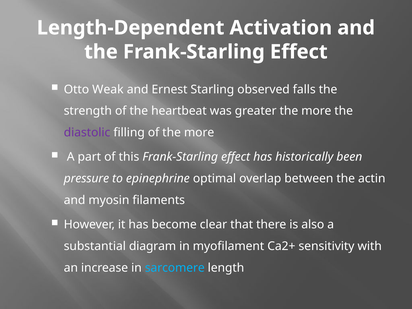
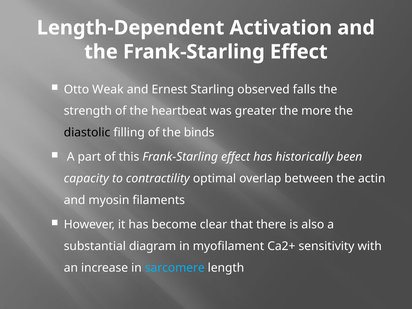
diastolic colour: purple -> black (87, 133)
of the more: more -> binds (199, 133)
pressure: pressure -> capacity (86, 179)
epinephrine: epinephrine -> contractility (158, 179)
